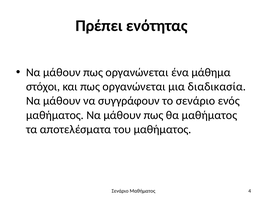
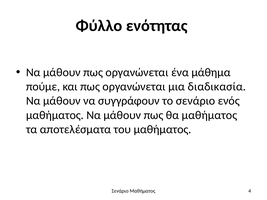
Πρέπει: Πρέπει -> Φύλλο (99, 26)
στόχοι: στόχοι -> πούμε (43, 87)
